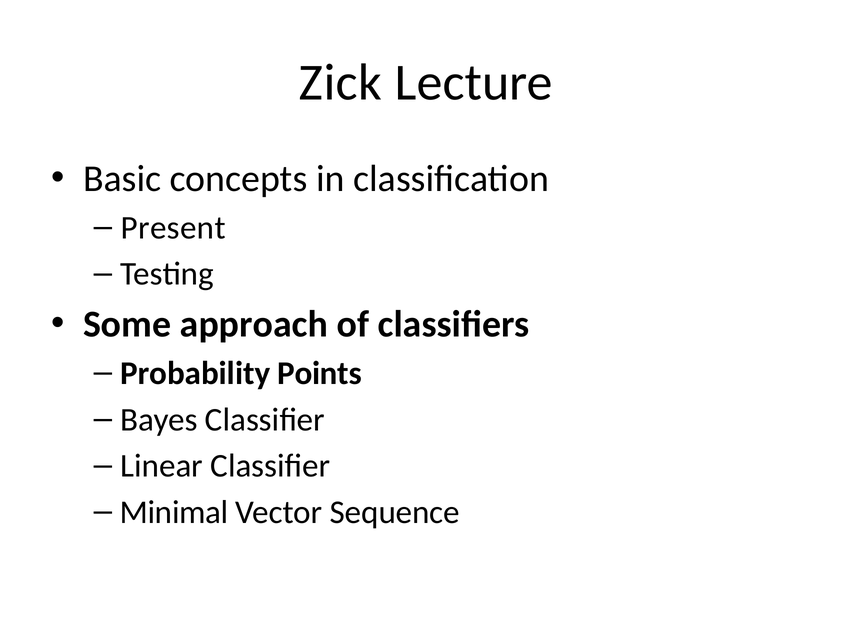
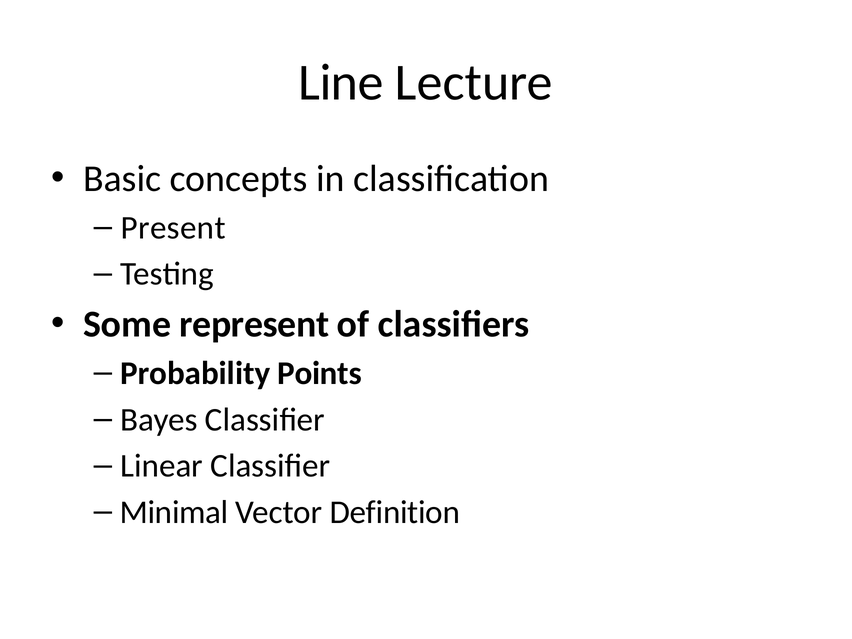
Zick: Zick -> Line (341, 82)
approach: approach -> represent (254, 324)
Sequence: Sequence -> Definition (395, 512)
